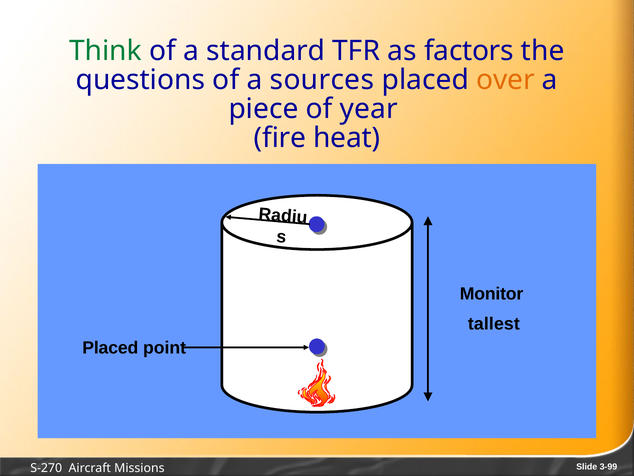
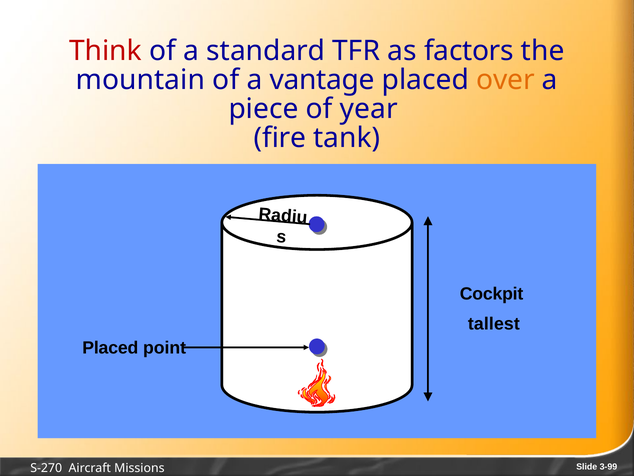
Think colour: green -> red (105, 51)
questions: questions -> mountain (140, 80)
sources: sources -> vantage (322, 80)
heat: heat -> tank (347, 138)
Monitor: Monitor -> Cockpit (492, 294)
